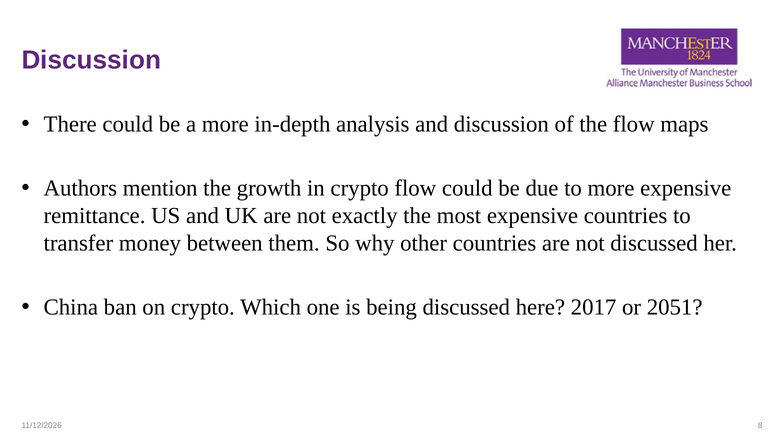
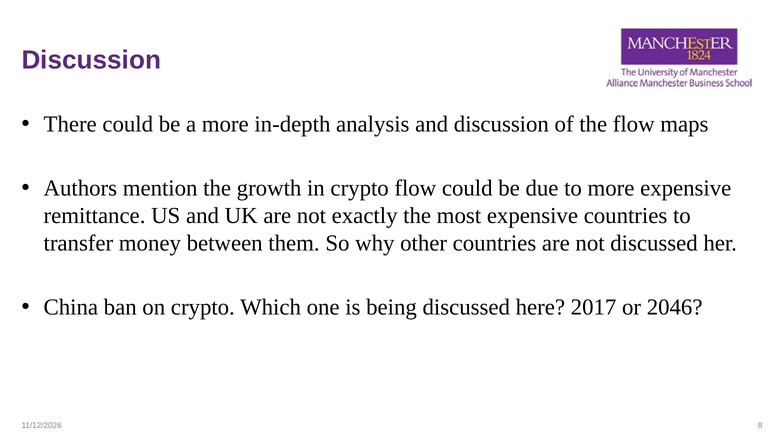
2051: 2051 -> 2046 (675, 307)
